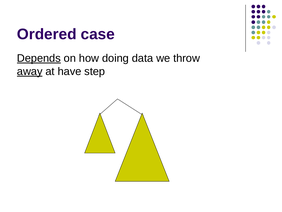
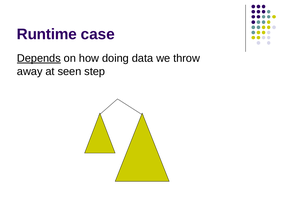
Ordered: Ordered -> Runtime (47, 34)
away underline: present -> none (30, 71)
have: have -> seen (70, 71)
